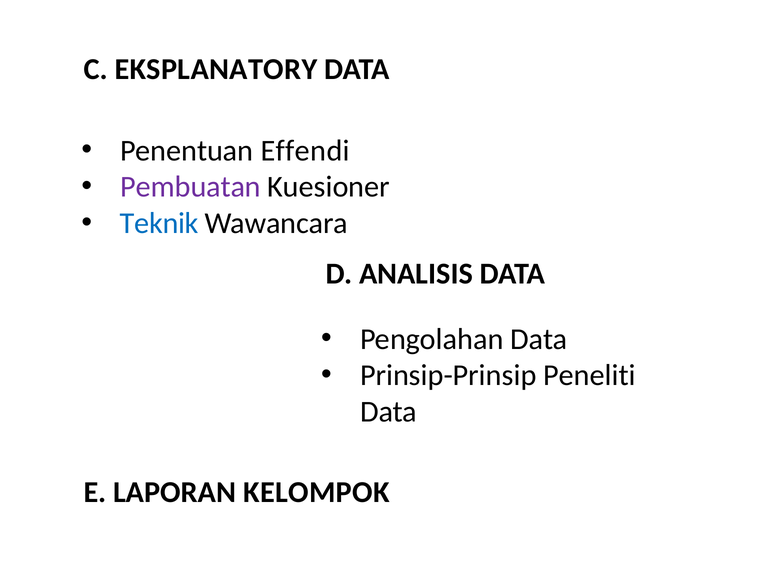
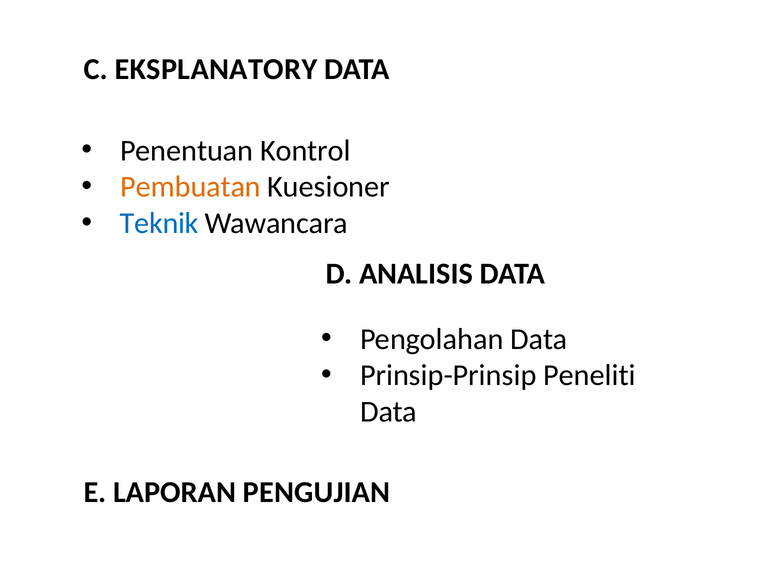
Effendi: Effendi -> Kontrol (305, 151)
Pembuatan colour: purple -> orange (191, 187)
KELOMPOK: KELOMPOK -> PENGUJIAN (317, 492)
